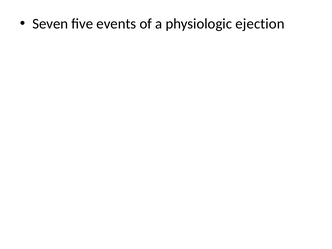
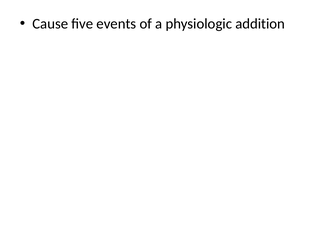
Seven: Seven -> Cause (50, 24)
ejection: ejection -> addition (260, 24)
